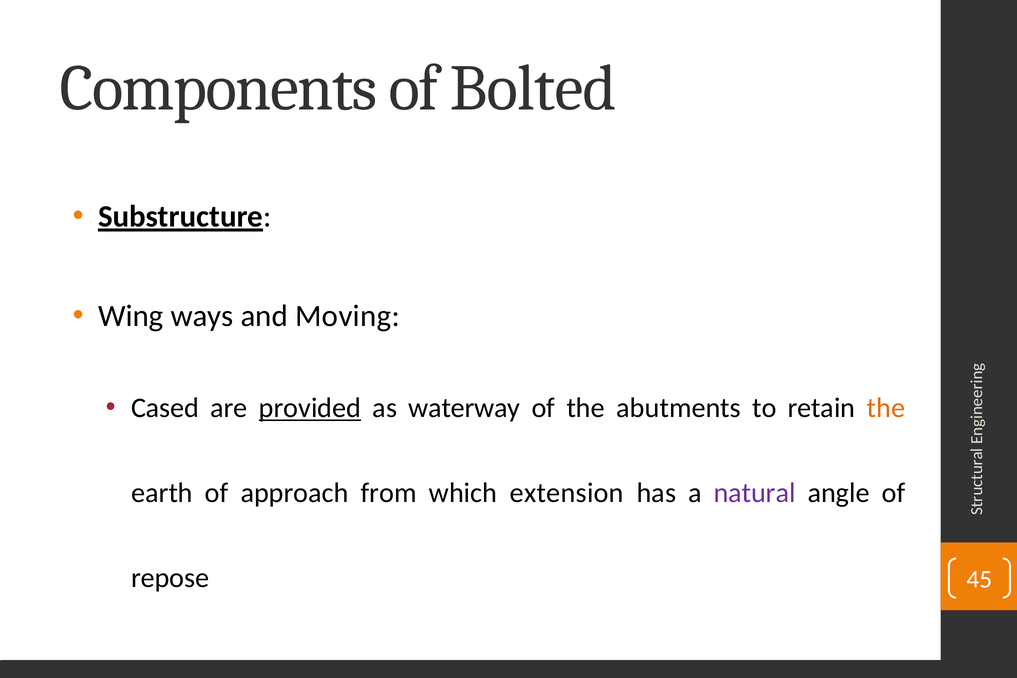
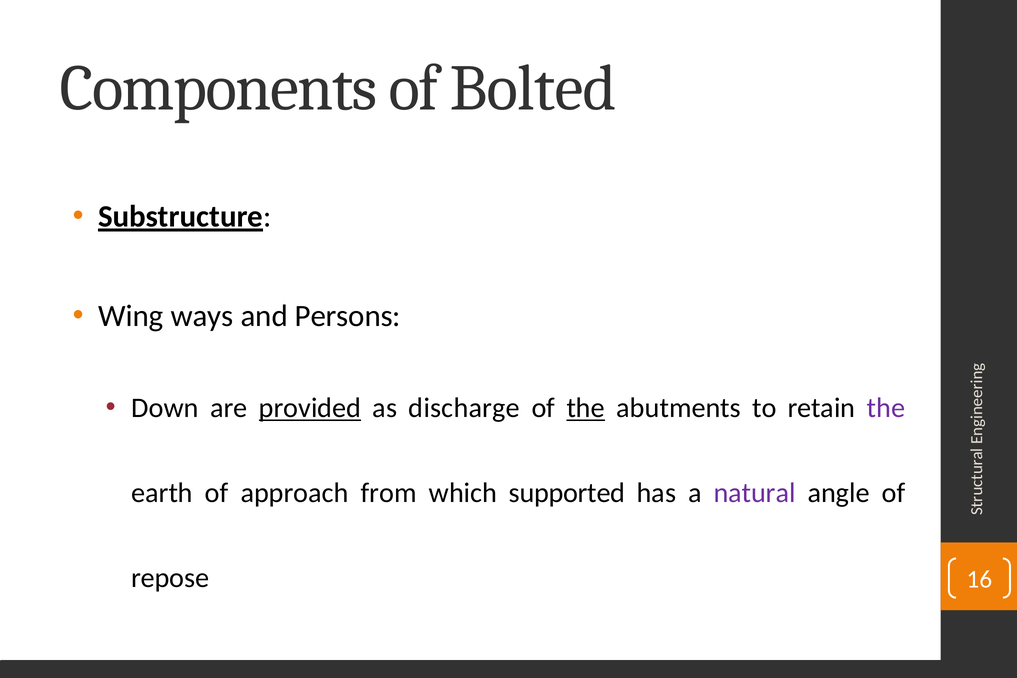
Moving: Moving -> Persons (348, 316)
Cased: Cased -> Down (165, 408)
waterway: waterway -> discharge (464, 408)
the underline: none -> present (586, 408)
the colour: orange -> purple (886, 408)
extension: extension -> supported (567, 493)
45: 45 -> 16 (979, 580)
